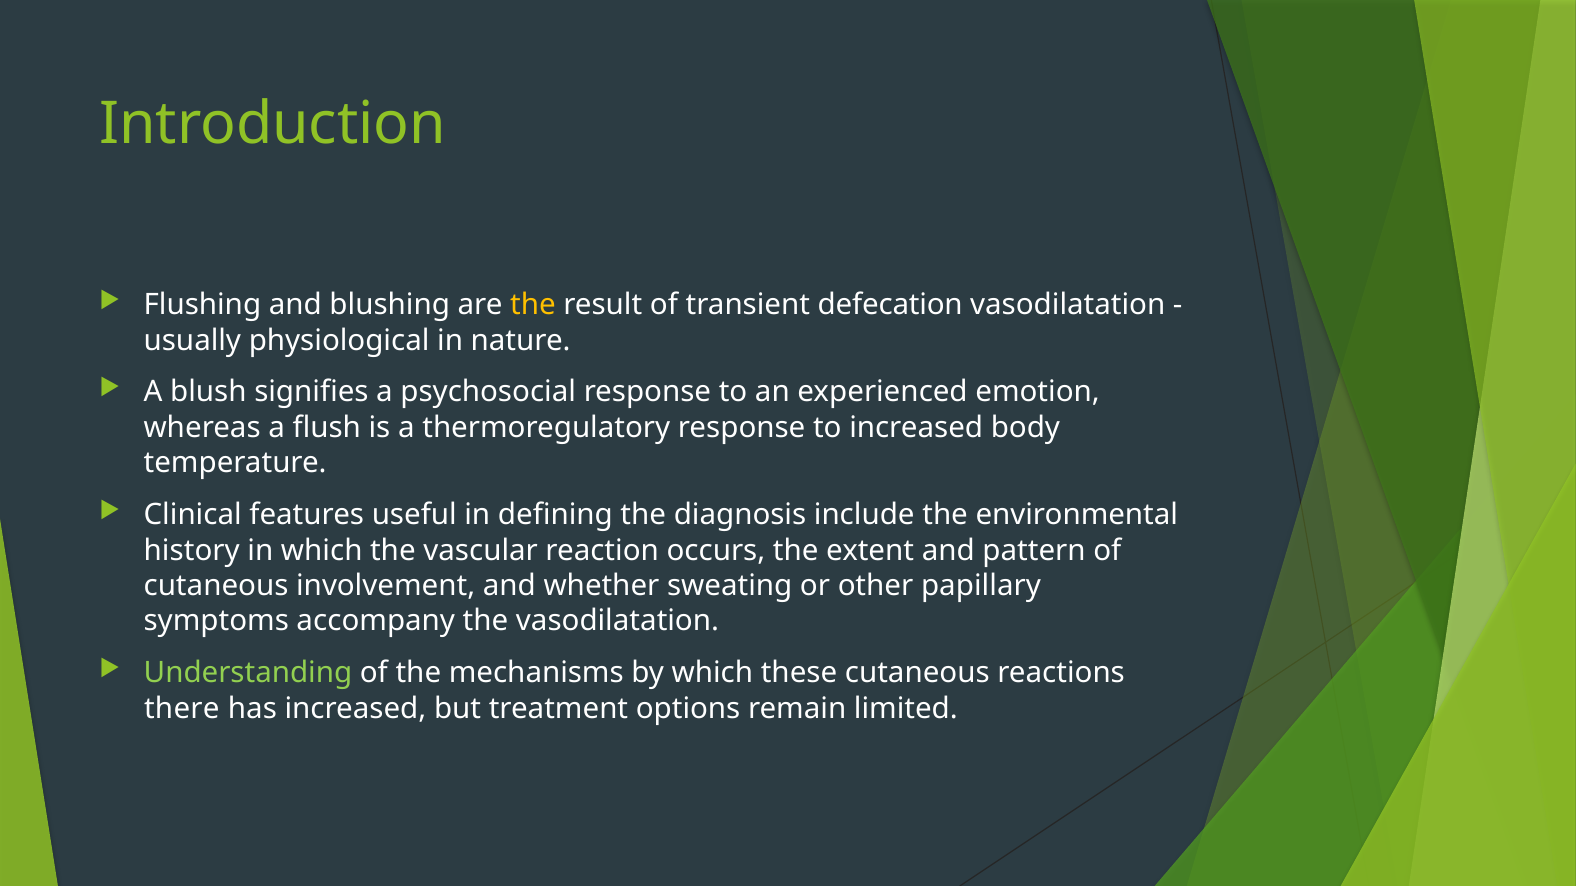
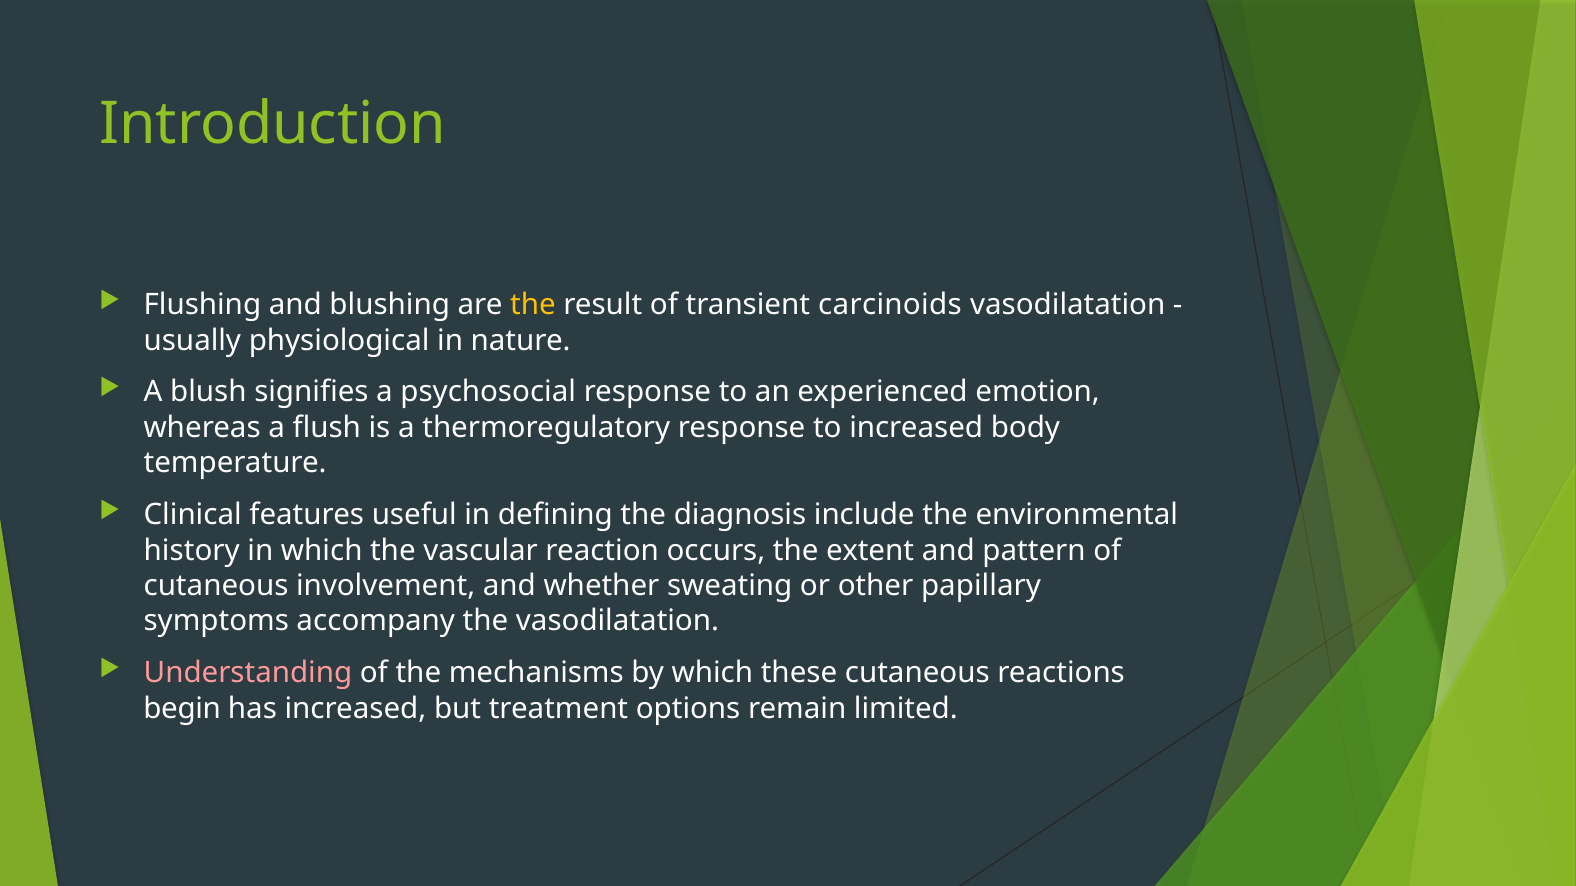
defecation: defecation -> carcinoids (890, 305)
Understanding colour: light green -> pink (248, 673)
there: there -> begin (182, 709)
